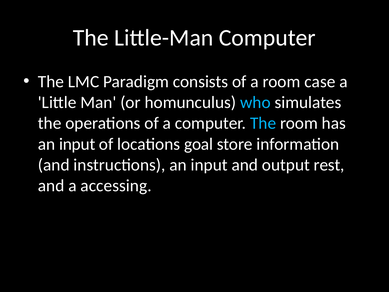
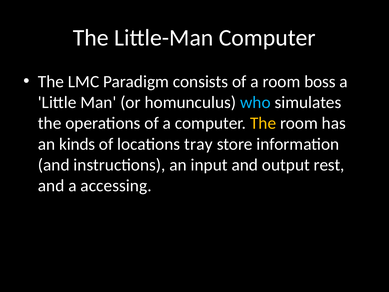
case: case -> boss (320, 82)
The colour: light blue -> yellow (263, 123)
input: input -> kinds (77, 144)
goal: goal -> tray (198, 144)
